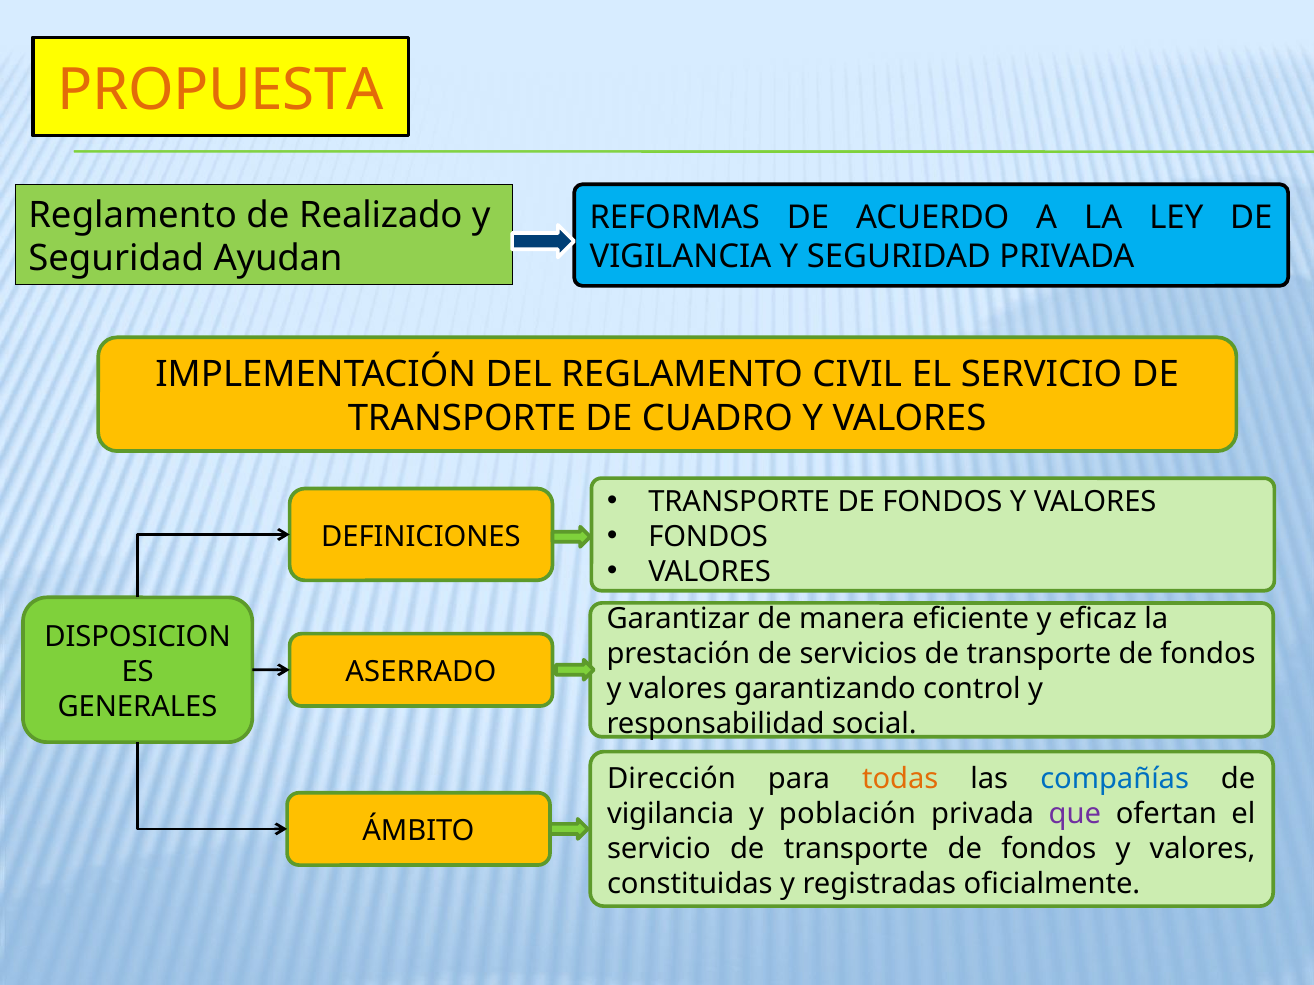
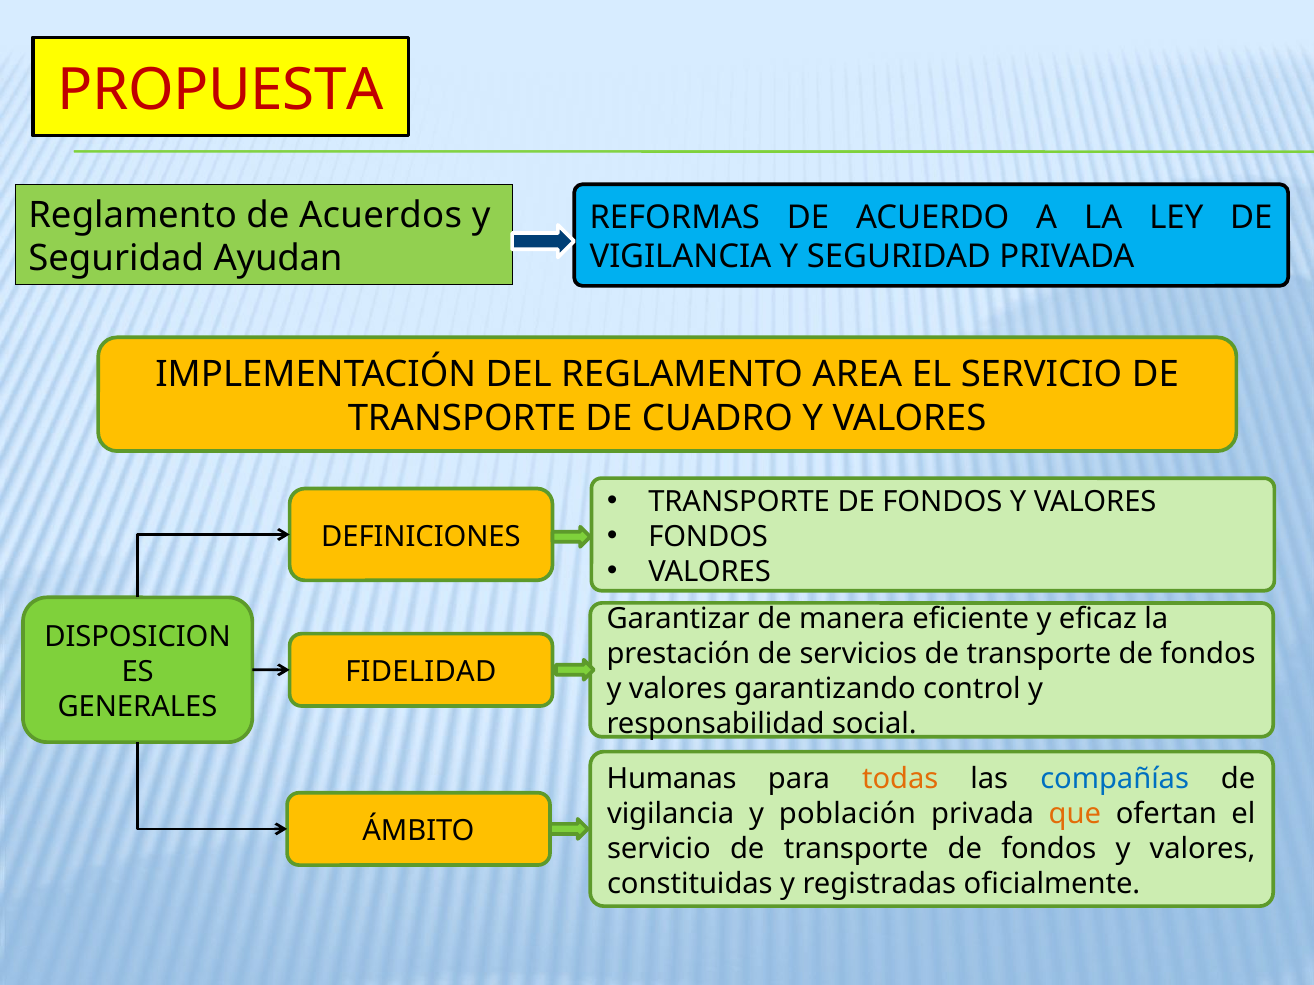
PROPUESTA colour: orange -> red (221, 91)
Realizado: Realizado -> Acuerdos (381, 215)
CIVIL: CIVIL -> AREA (857, 375)
ASERRADO: ASERRADO -> FIDELIDAD (421, 672)
Dirección: Dirección -> Humanas (672, 779)
que colour: purple -> orange (1075, 814)
